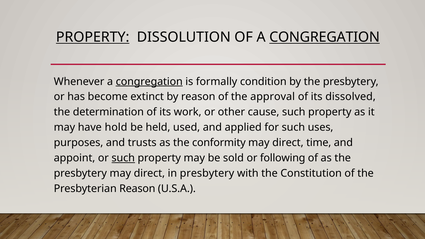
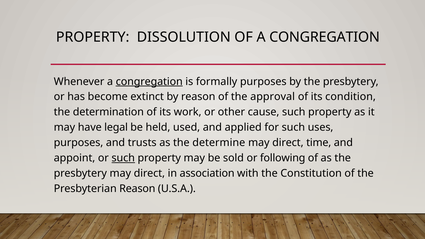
PROPERTY underline: present -> none (93, 37)
CONGREGATION underline: present -> none (325, 37)
formally condition: condition -> purposes (263, 82)
dissolved: dissolved -> condition (351, 97)
hold: hold -> legal (116, 127)
conformity: conformity -> determine (219, 143)
in presbytery: presbytery -> association (207, 173)
